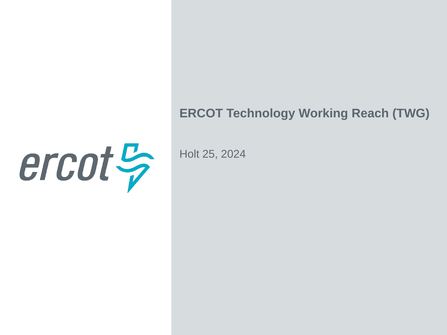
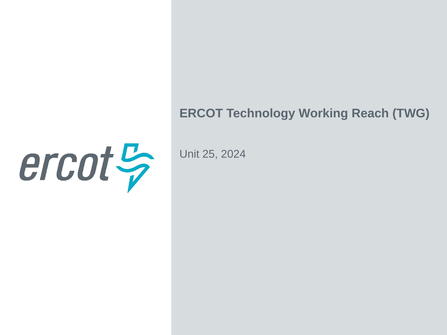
Holt: Holt -> Unit (189, 154)
